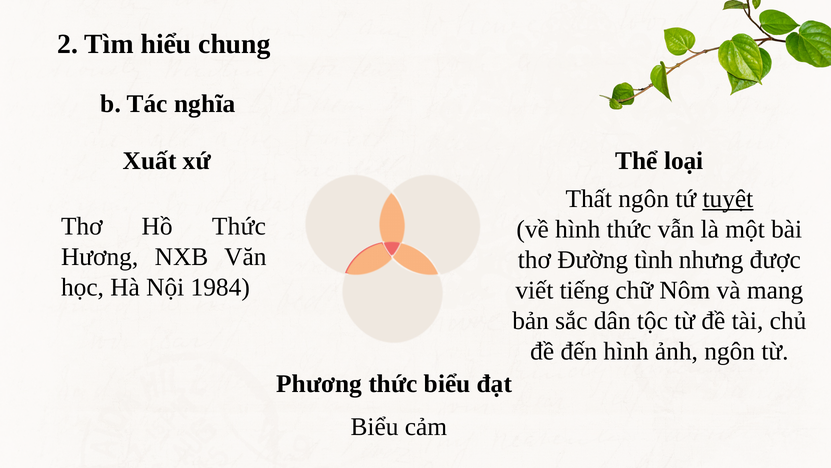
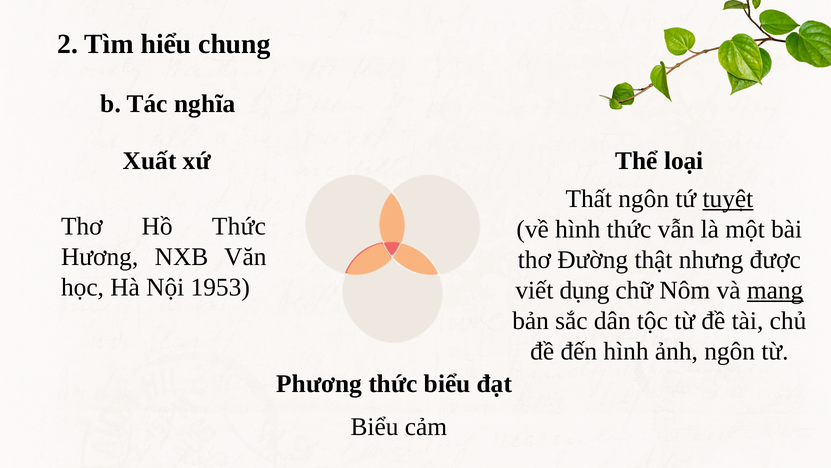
tình: tình -> thật (654, 260)
1984: 1984 -> 1953 (220, 287)
tiếng: tiếng -> dụng (585, 290)
mang underline: none -> present (775, 290)
